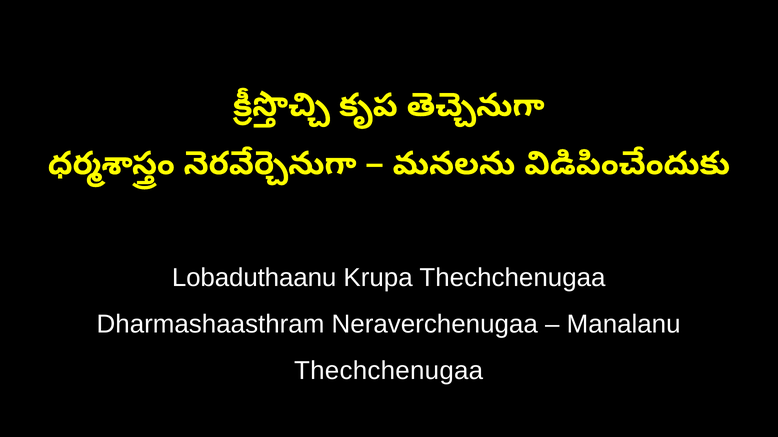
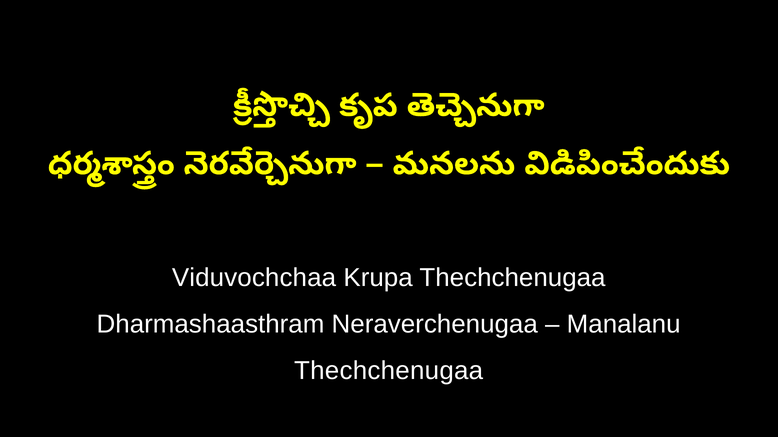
Lobaduthaanu: Lobaduthaanu -> Viduvochchaa (254, 278)
